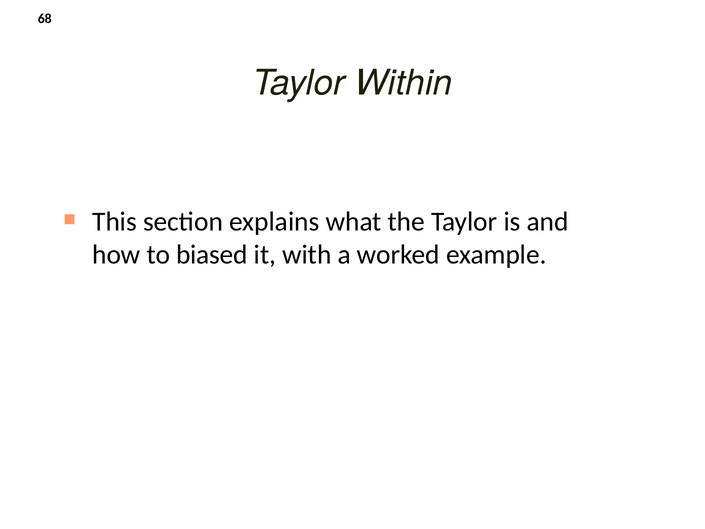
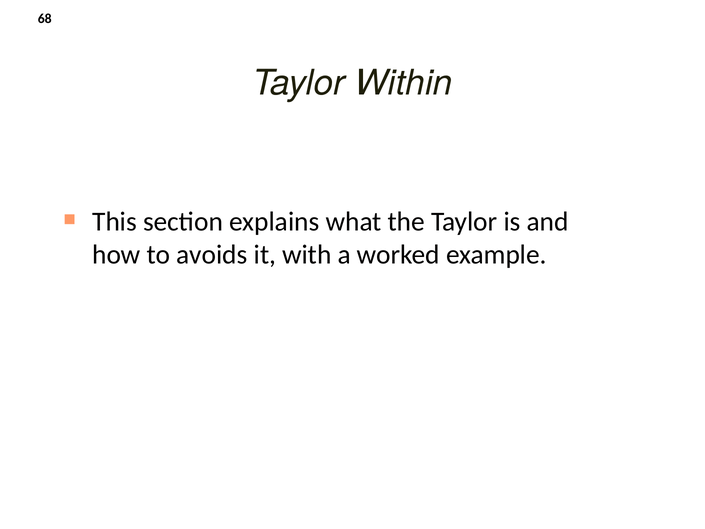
biased: biased -> avoids (212, 255)
